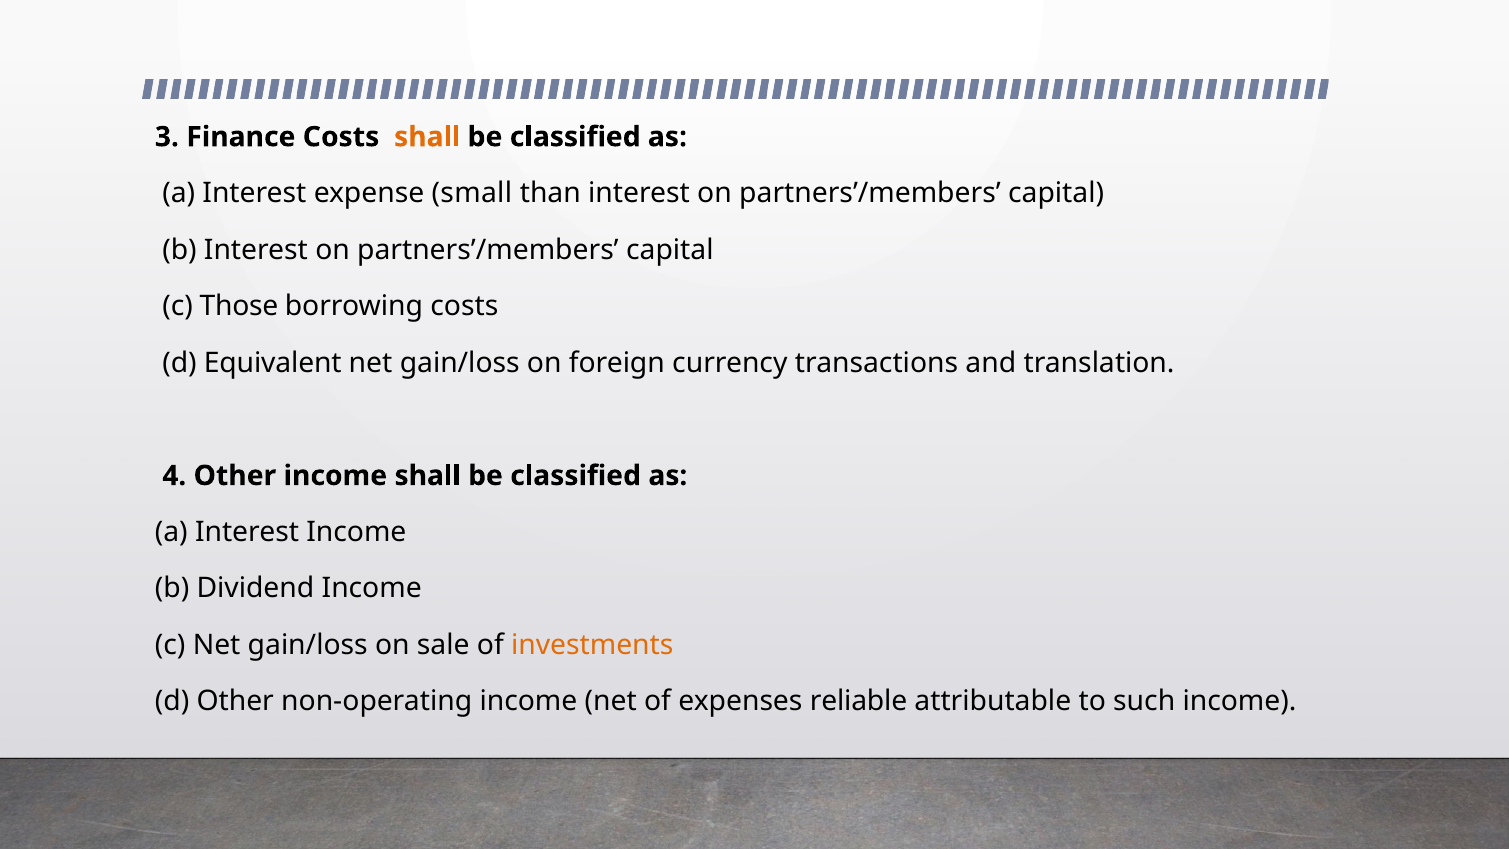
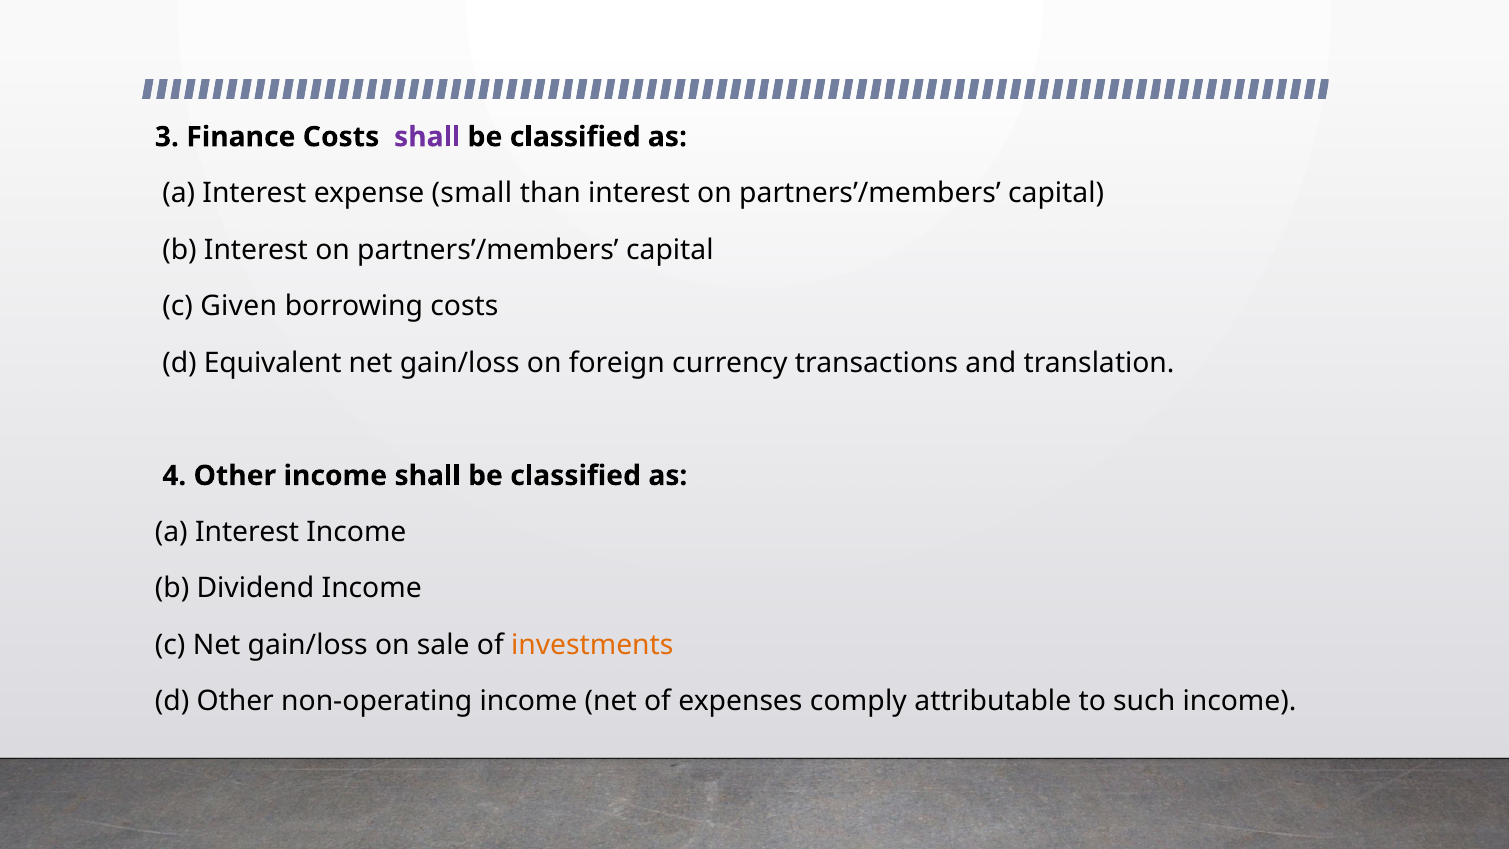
shall colour: orange -> purple (427, 137)
Those: Those -> Given (239, 306)
reliable: reliable -> comply (858, 701)
